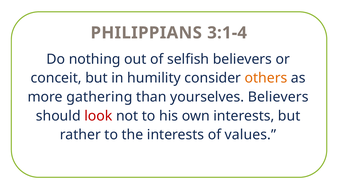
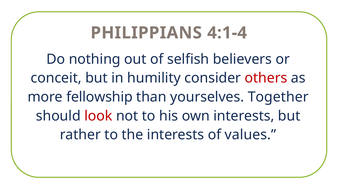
3:1-4: 3:1-4 -> 4:1-4 (227, 33)
others colour: orange -> red (266, 78)
gathering: gathering -> fellowship (99, 97)
yourselves Believers: Believers -> Together (278, 97)
